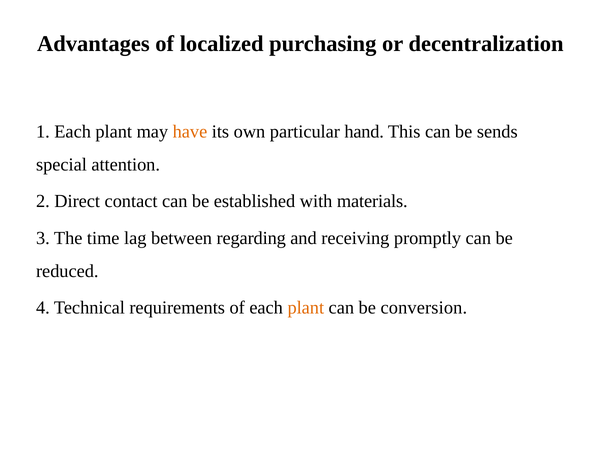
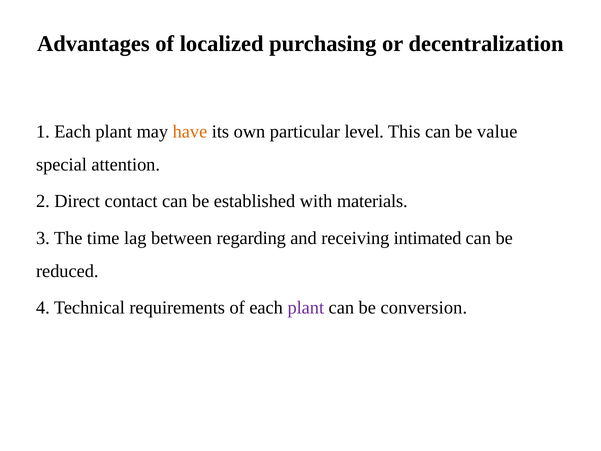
hand: hand -> level (364, 131)
sends: sends -> value (497, 131)
promptly: promptly -> intimated (428, 238)
plant colour: orange -> purple (306, 308)
